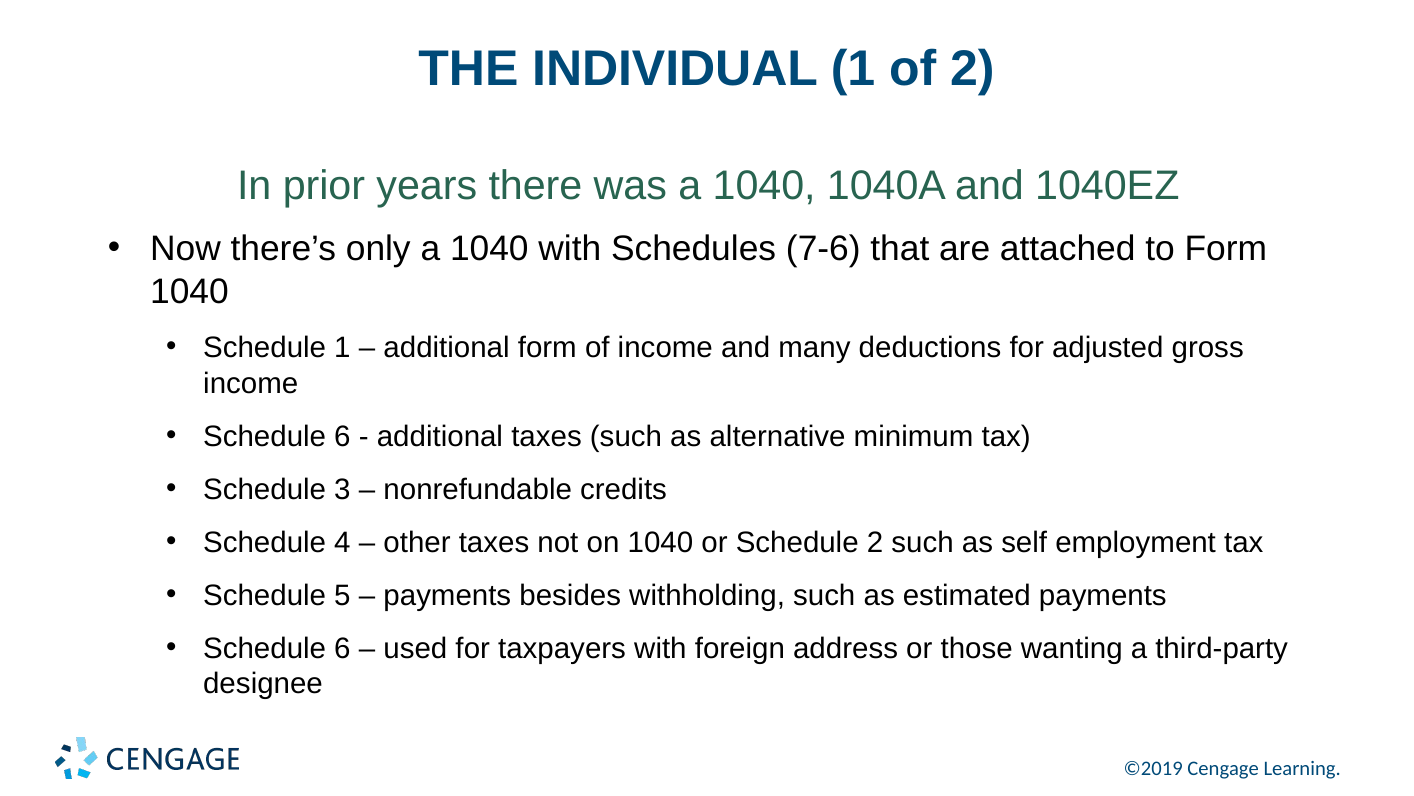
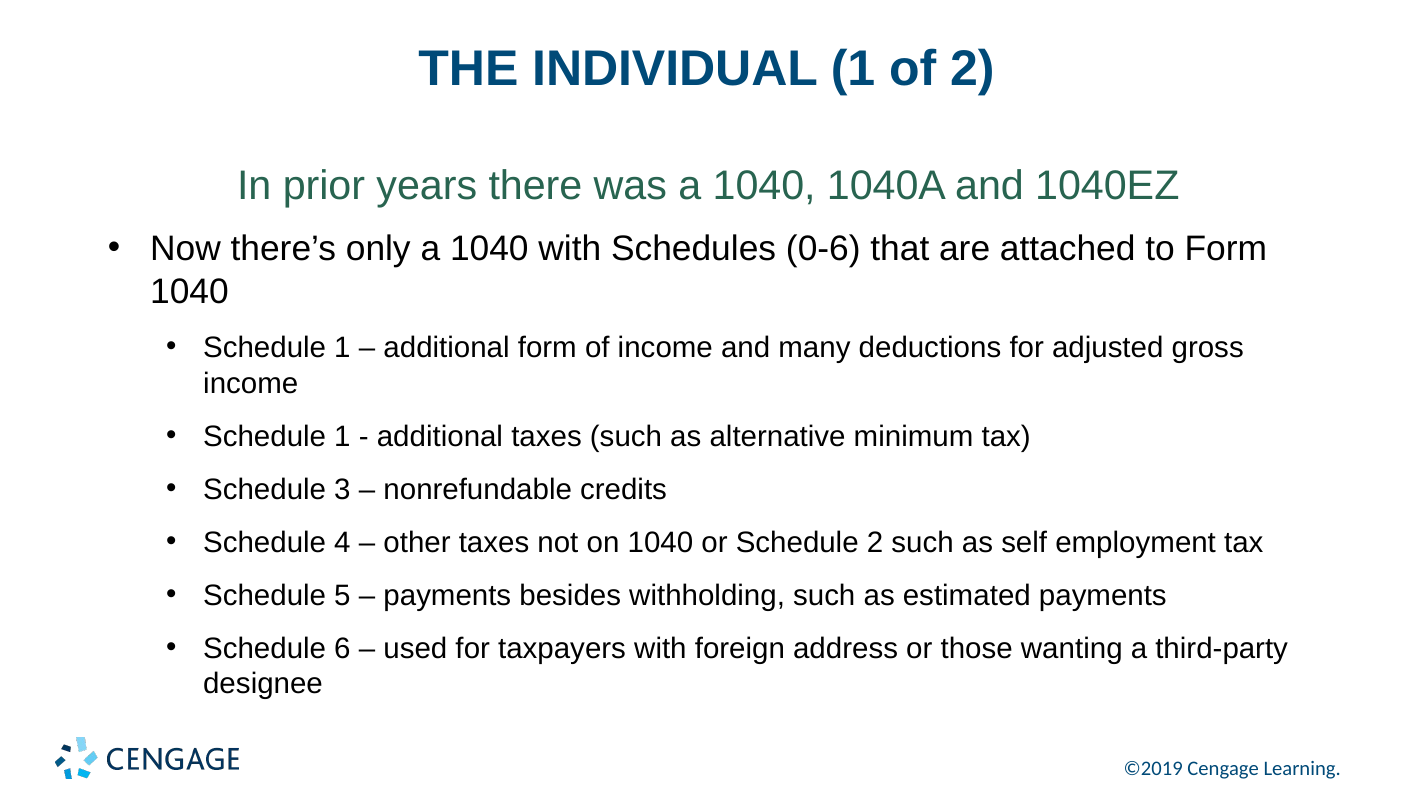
7-6: 7-6 -> 0-6 (823, 249)
6: 6 -> 1 (342, 436)
